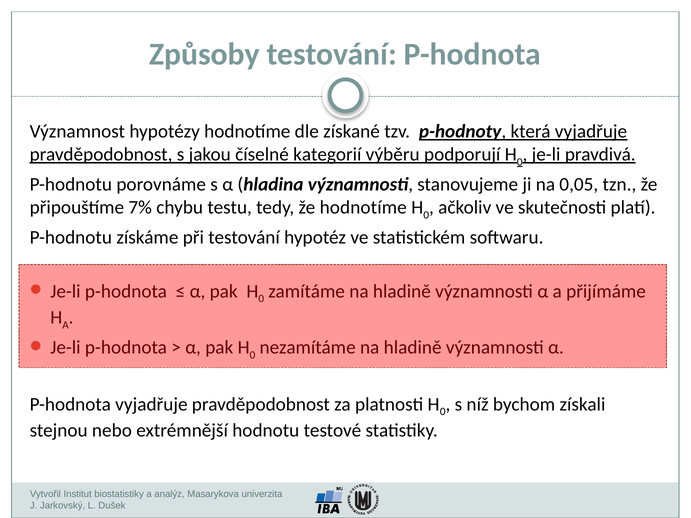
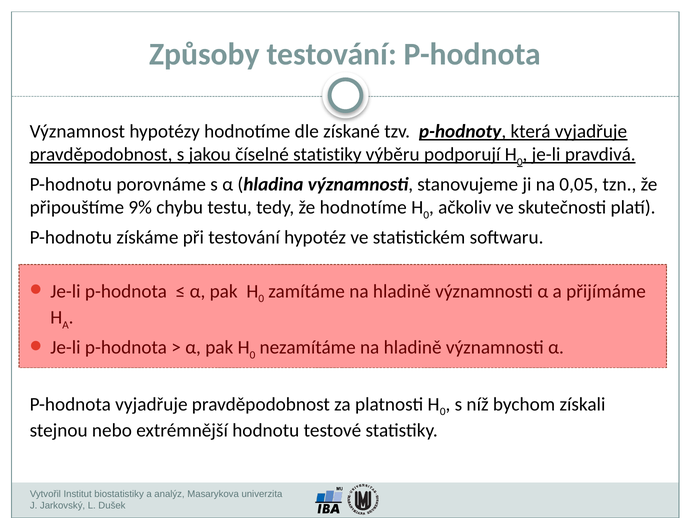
číselné kategorií: kategorií -> statistiky (327, 155)
7%: 7% -> 9% (140, 208)
